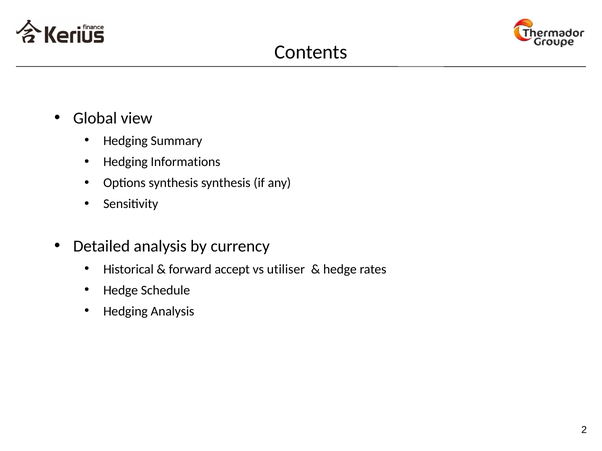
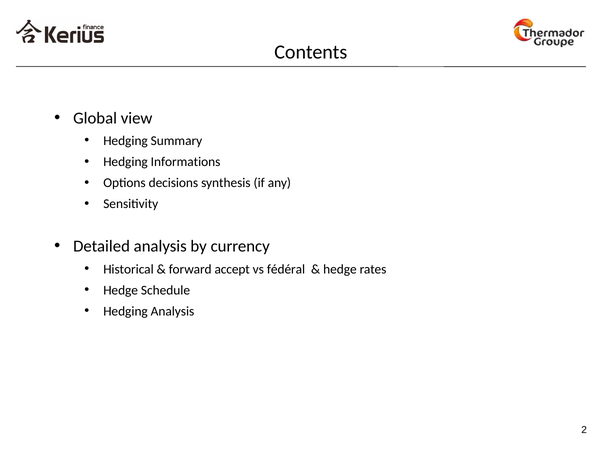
Options synthesis: synthesis -> decisions (173, 183)
utiliser: utiliser -> fédéral (286, 269)
